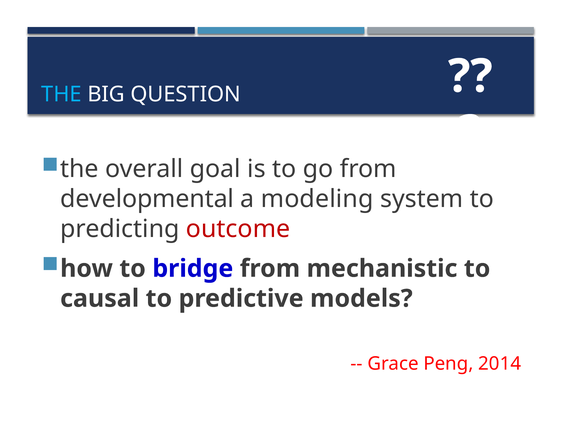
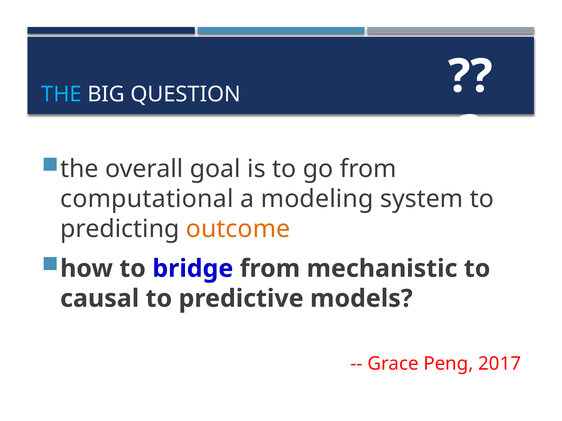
developmental: developmental -> computational (147, 199)
outcome colour: red -> orange (238, 229)
2014: 2014 -> 2017 (500, 364)
